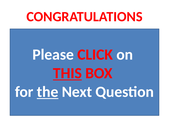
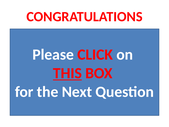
the underline: present -> none (48, 92)
